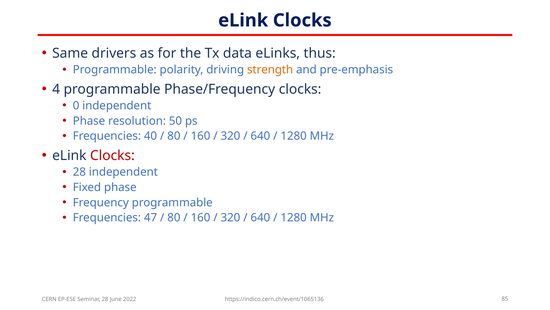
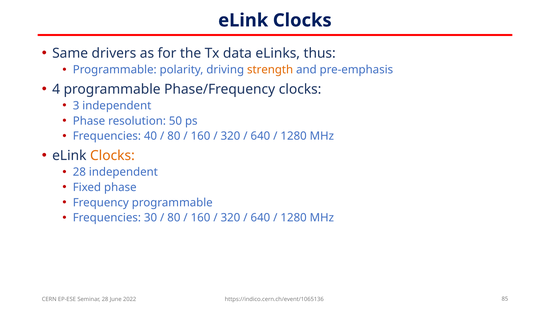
0: 0 -> 3 (76, 105)
Clocks colour: red -> orange (112, 155)
47: 47 -> 30 (151, 217)
